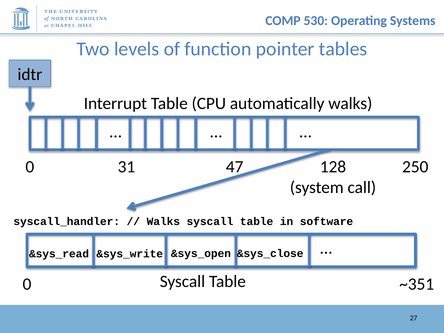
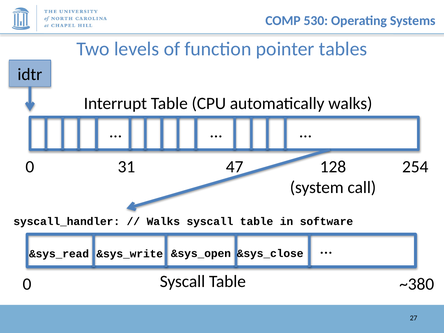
250: 250 -> 254 (415, 167)
~351: ~351 -> ~380 (417, 284)
